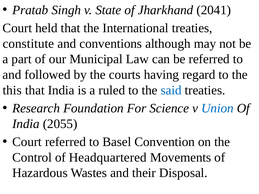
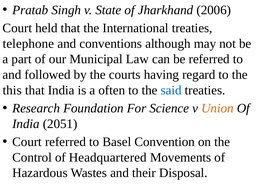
2041: 2041 -> 2006 (214, 10)
constitute: constitute -> telephone (28, 44)
ruled: ruled -> often (112, 90)
Union colour: blue -> orange (217, 108)
2055: 2055 -> 2051 (60, 124)
